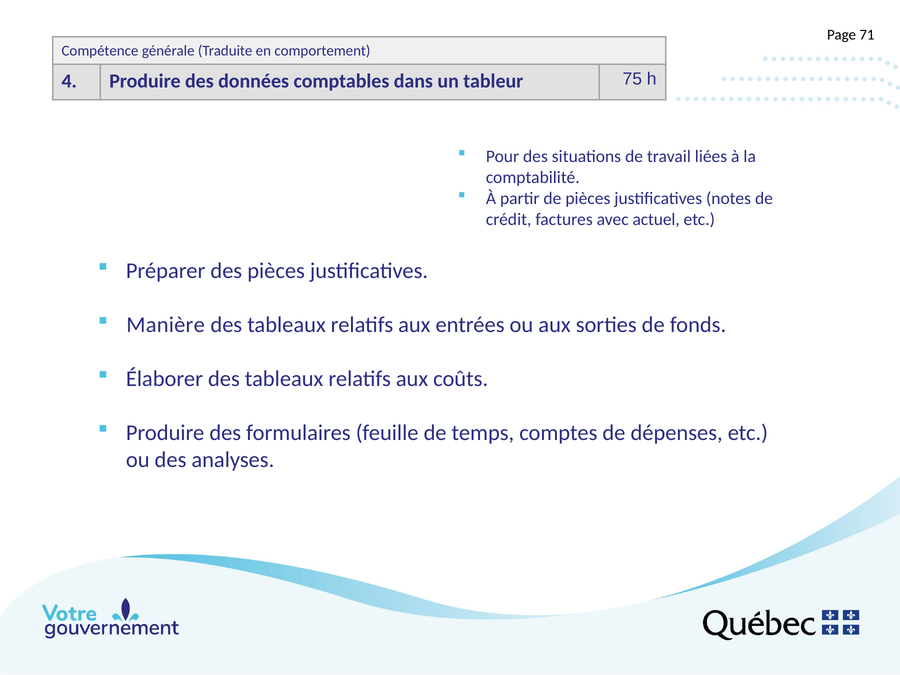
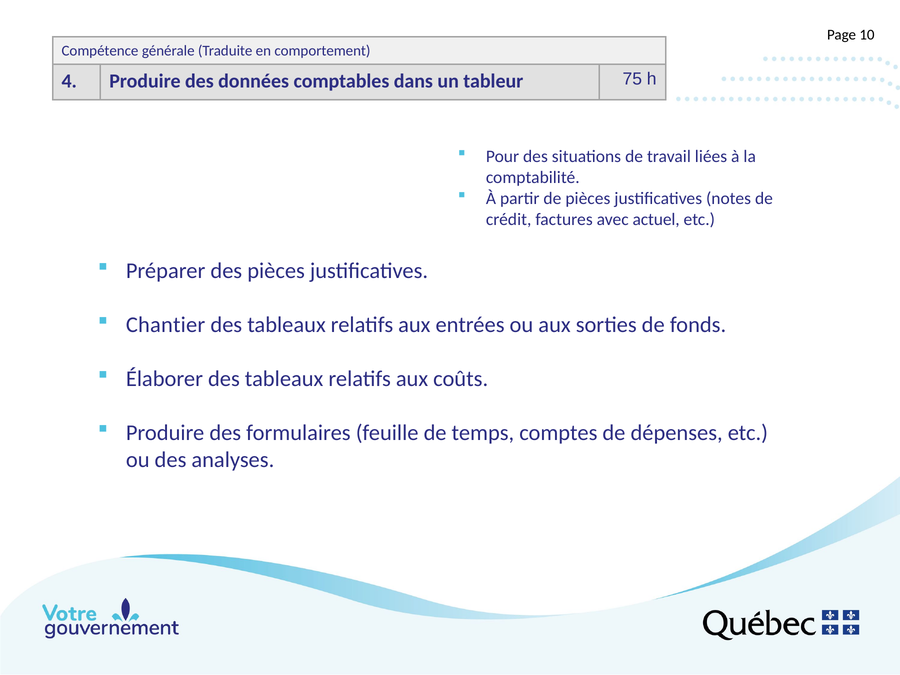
71: 71 -> 10 (867, 35)
Manière: Manière -> Chantier (166, 325)
